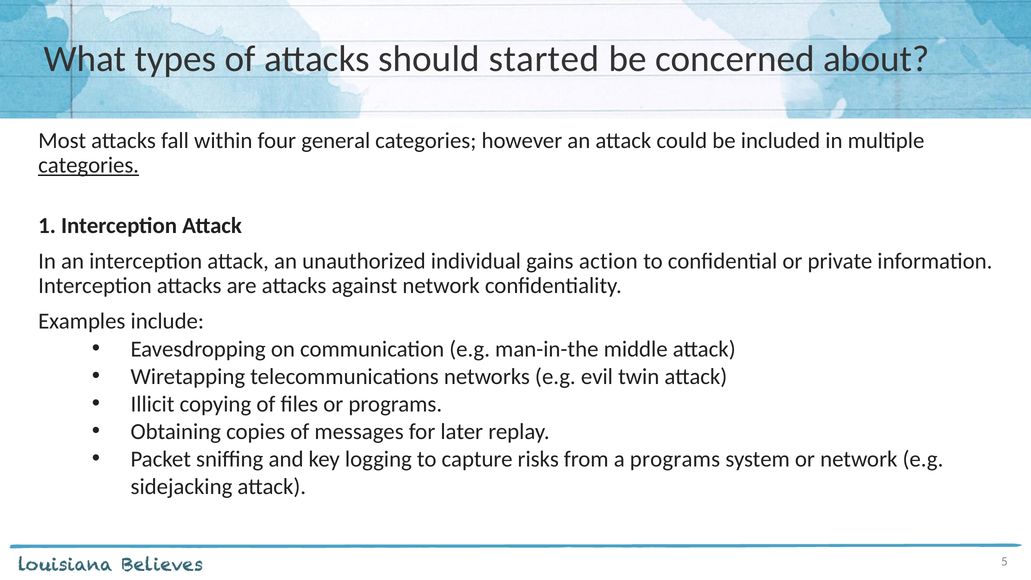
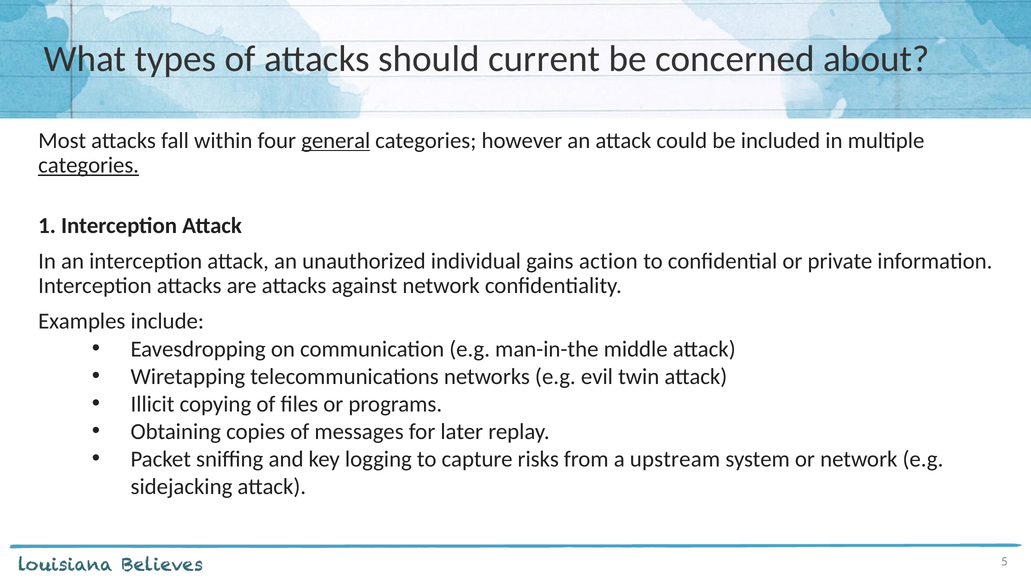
started: started -> current (544, 59)
general underline: none -> present (336, 141)
a programs: programs -> upstream (675, 459)
